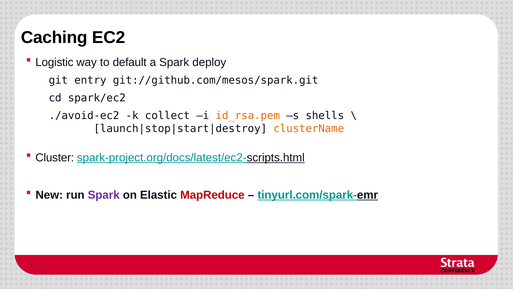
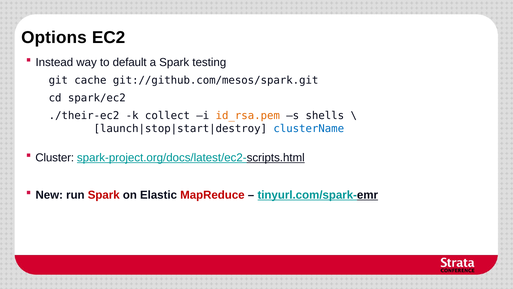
Caching: Caching -> Options (54, 37)
Logistic: Logistic -> Instead (54, 62)
deploy: deploy -> testing (209, 62)
entry: entry -> cache (90, 80)
./avoid-ec2: ./avoid-ec2 -> ./their-ec2 (84, 116)
clusterName colour: orange -> blue (309, 128)
Spark colour: purple -> red (104, 195)
